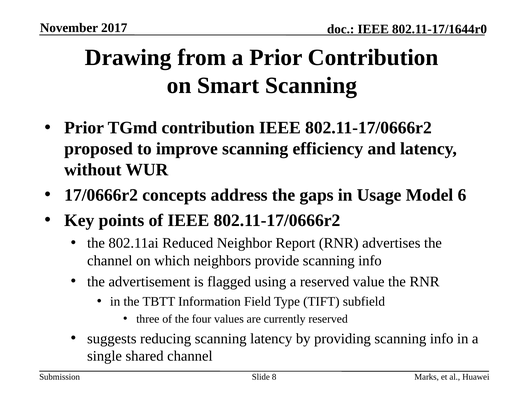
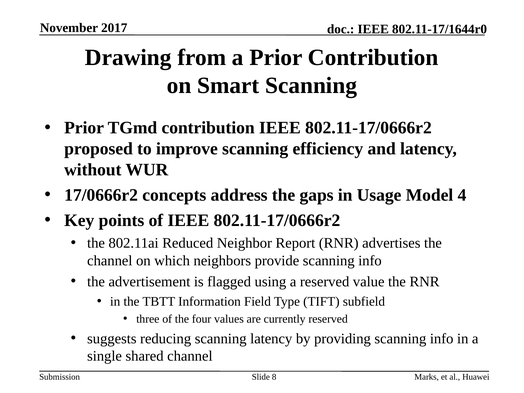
6: 6 -> 4 (462, 195)
